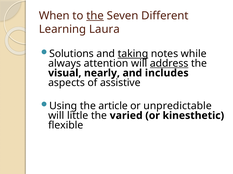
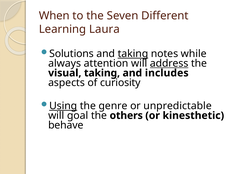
the underline: present -> none (95, 16)
visual nearly: nearly -> taking (102, 73)
assistive: assistive -> curiosity (120, 83)
Using underline: none -> present (63, 106)
article: article -> genre (113, 106)
little: little -> goal (78, 116)
varied: varied -> others (126, 116)
flexible: flexible -> behave (66, 126)
